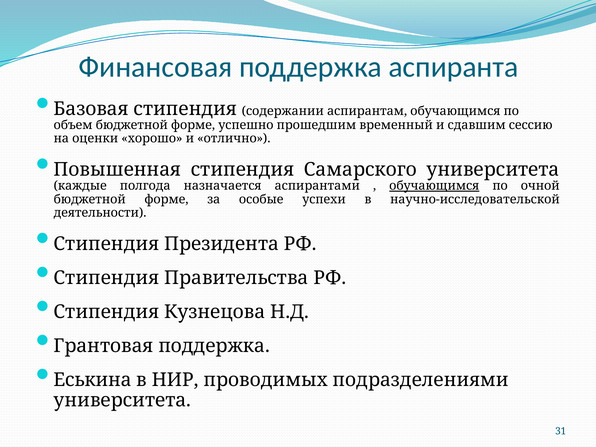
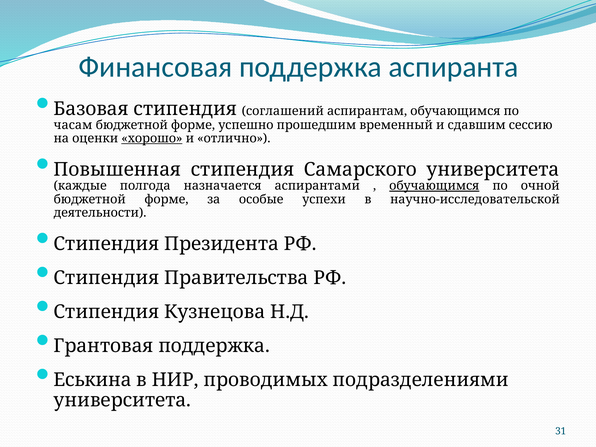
содержании: содержании -> соглашений (283, 111)
объем: объем -> часам (73, 125)
хорошо underline: none -> present (152, 138)
